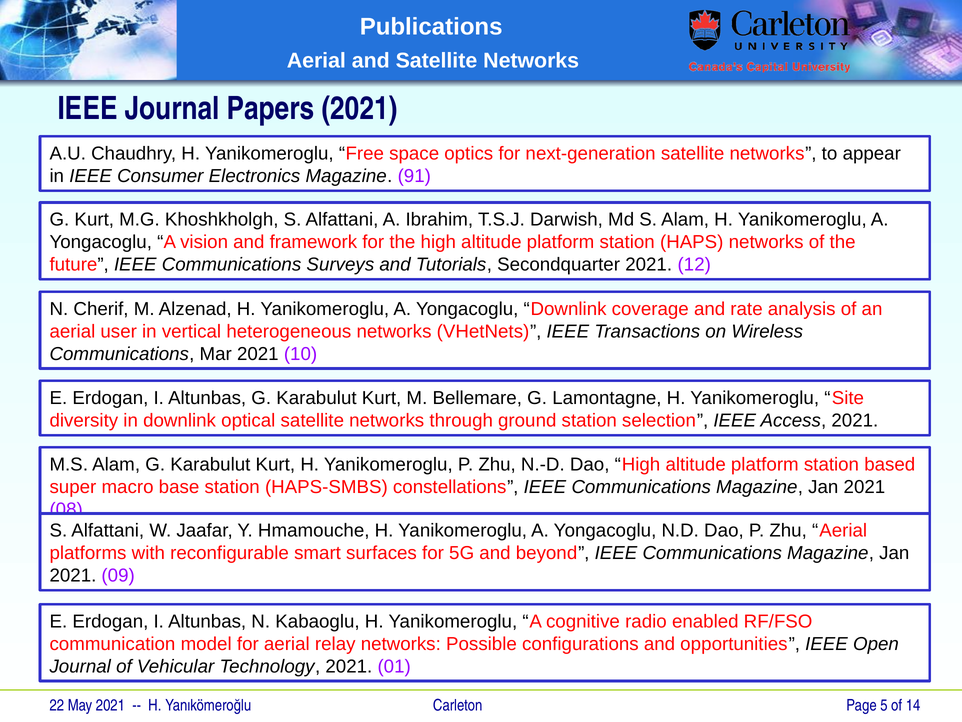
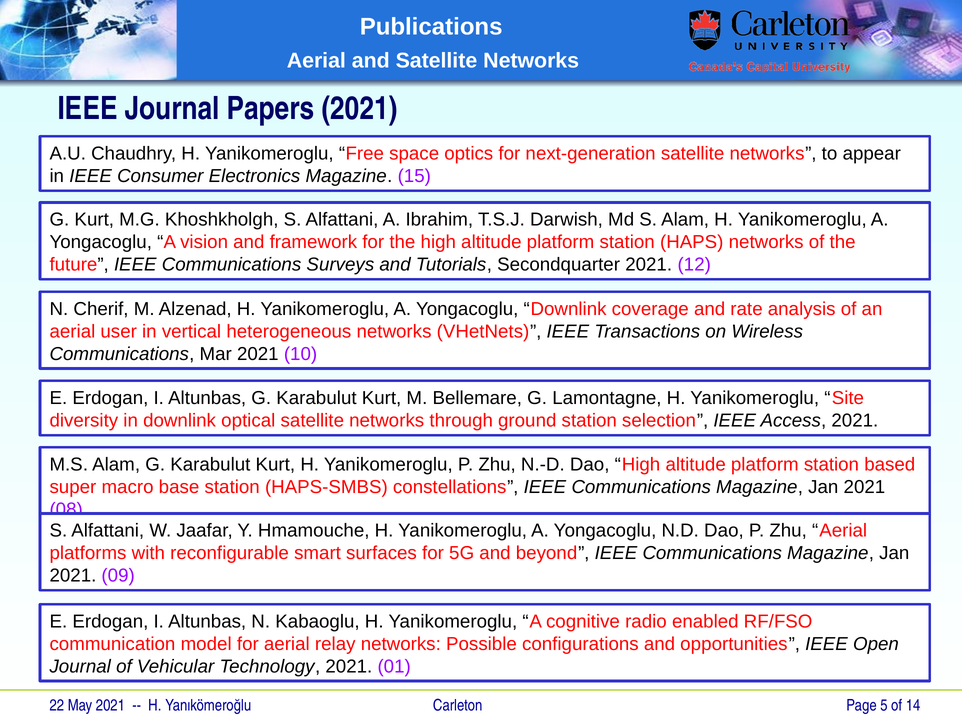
91: 91 -> 15 (414, 176)
